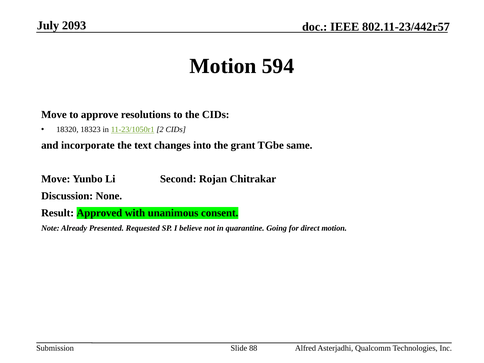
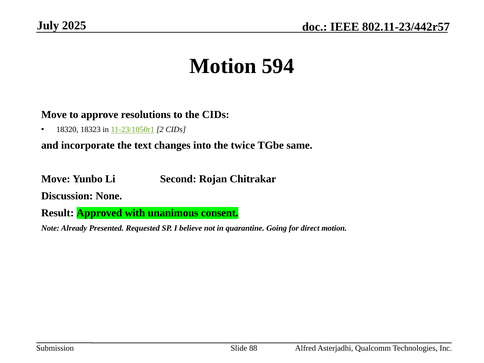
2093: 2093 -> 2025 (74, 26)
grant: grant -> twice (243, 145)
